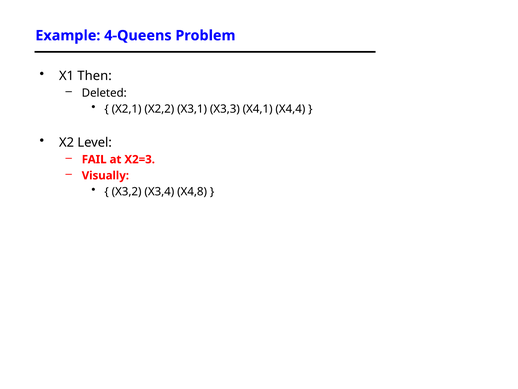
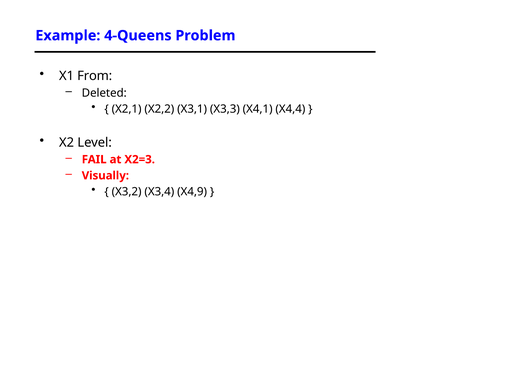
Then: Then -> From (95, 76)
X4,8: X4,8 -> X4,9 (192, 191)
